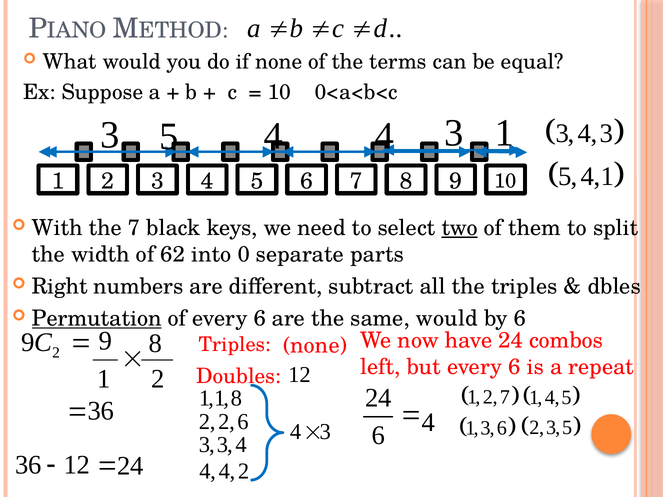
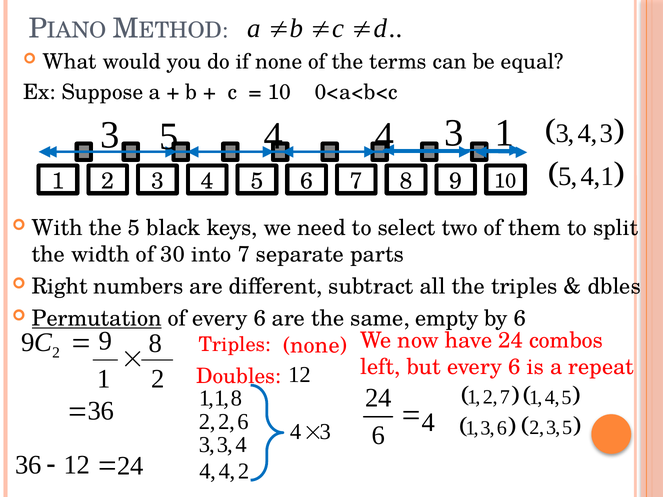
the 7: 7 -> 5 (134, 228)
two underline: present -> none (460, 228)
62: 62 -> 30 (173, 255)
into 0: 0 -> 7 (244, 255)
same would: would -> empty (447, 319)
